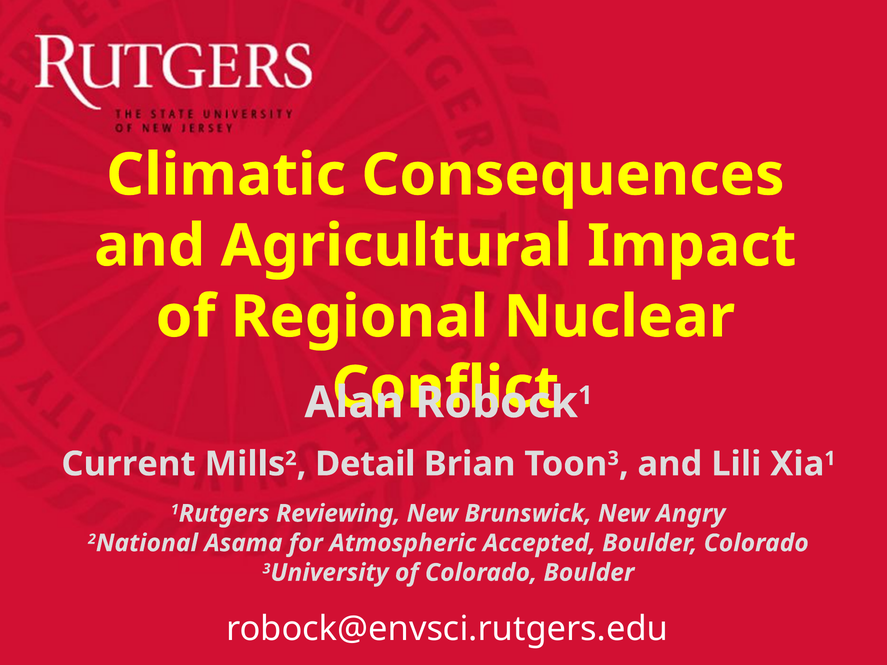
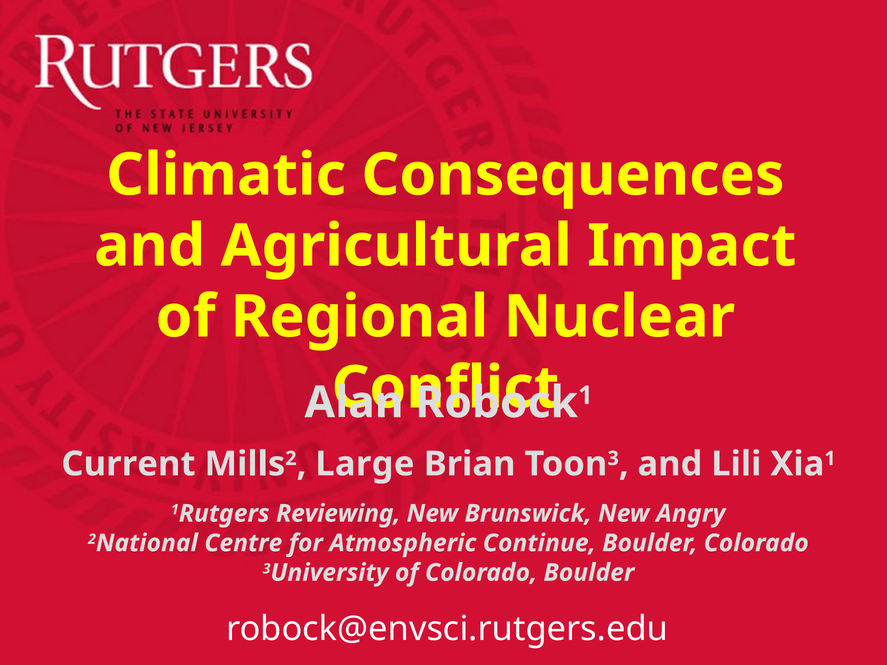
Detail: Detail -> Large (365, 464)
Asama: Asama -> Centre (243, 543)
Accepted: Accepted -> Continue (539, 543)
